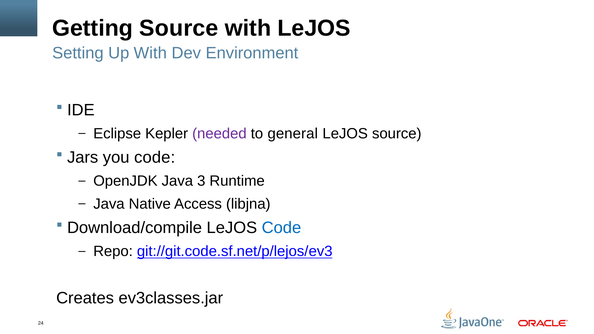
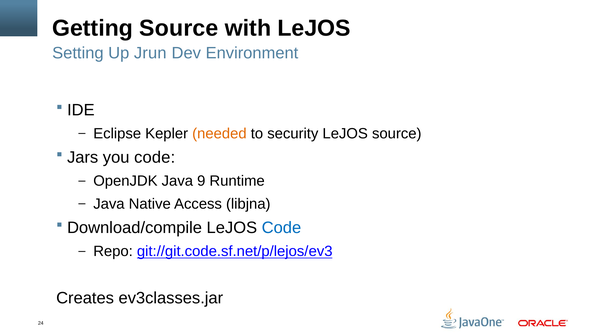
Up With: With -> Jrun (150, 53)
needed colour: purple -> orange (219, 134)
general: general -> security (293, 134)
3: 3 -> 9 (201, 181)
